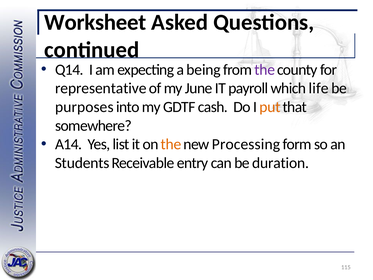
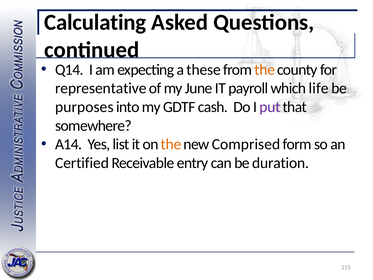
Worksheet: Worksheet -> Calculating (95, 22)
being: being -> these (204, 70)
the colour: purple -> orange (265, 70)
put colour: orange -> purple (270, 107)
Processing: Processing -> Comprised (246, 144)
Students: Students -> Certified (82, 163)
